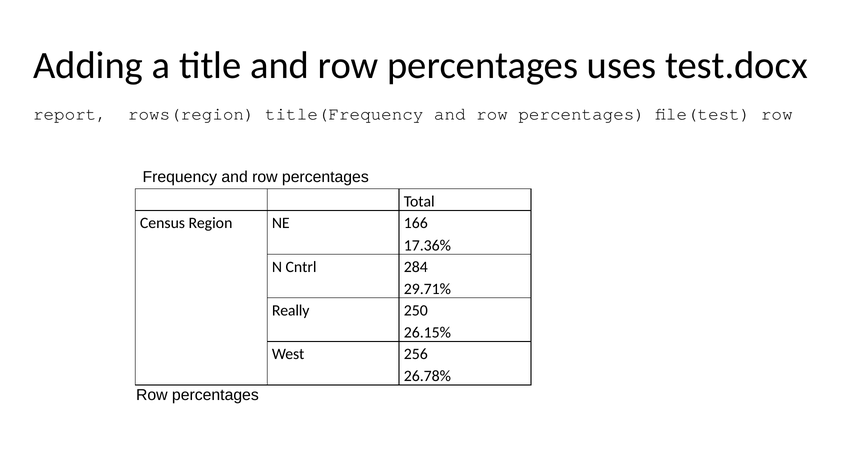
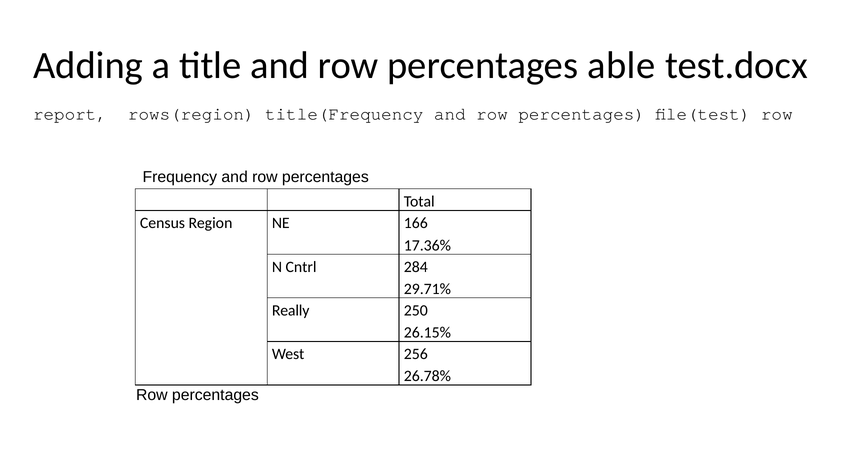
uses: uses -> able (621, 66)
